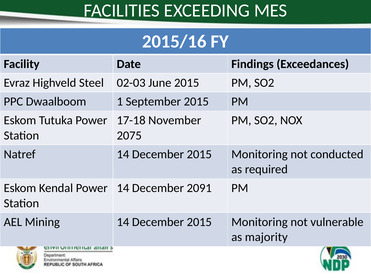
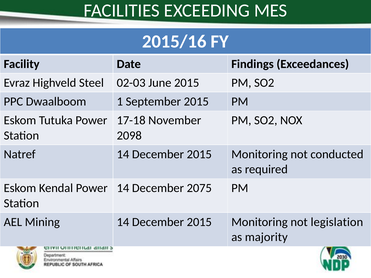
2075: 2075 -> 2098 (129, 136)
2091: 2091 -> 2075 (199, 188)
vulnerable: vulnerable -> legislation (337, 222)
